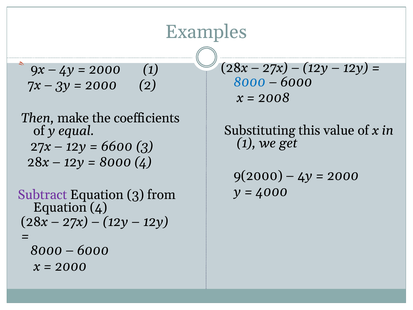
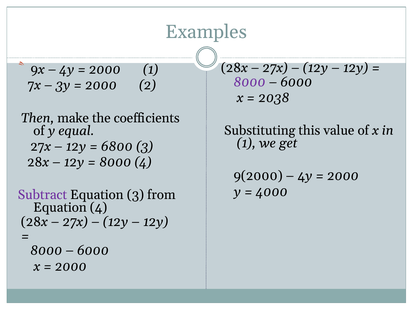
8000 colour: blue -> purple (249, 82)
2008: 2008 -> 2038 (274, 98)
6600: 6600 -> 6800 (117, 146)
